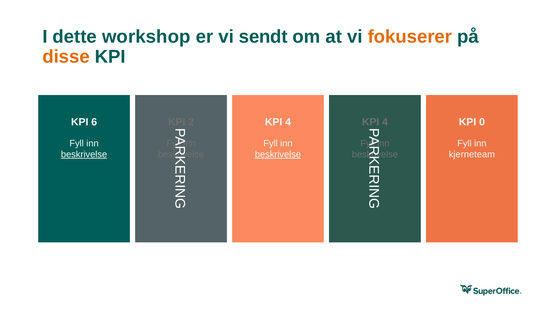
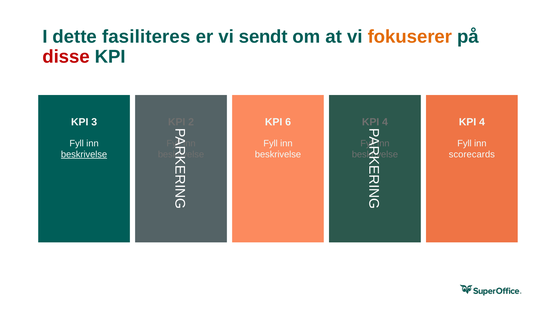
workshop: workshop -> fasiliteres (146, 37)
disse colour: orange -> red (66, 57)
6: 6 -> 3 (94, 122)
4: 4 -> 6 (288, 122)
0: 0 -> 4 (482, 122)
beskrivelse underline: present -> none (278, 154)
kjerneteam: kjerneteam -> scorecards (472, 154)
